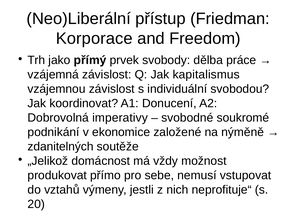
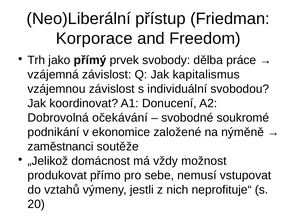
imperativy: imperativy -> očekávání (120, 118)
zdanitelných: zdanitelných -> zaměstnanci (61, 146)
